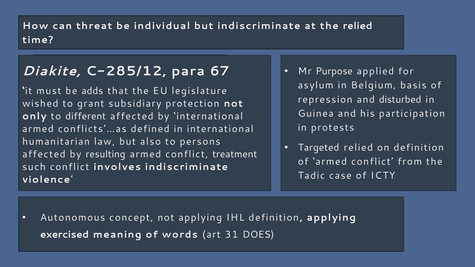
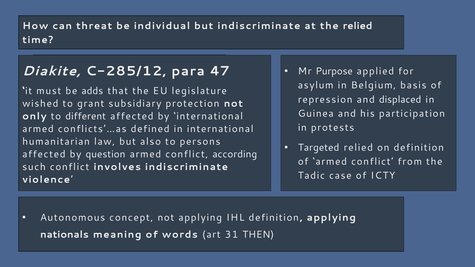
67: 67 -> 47 (220, 71)
disturbed: disturbed -> displaced (400, 99)
resulting: resulting -> question (105, 154)
treatment: treatment -> according (235, 154)
exercised: exercised -> nationals (64, 235)
DOES: DOES -> THEN (258, 235)
